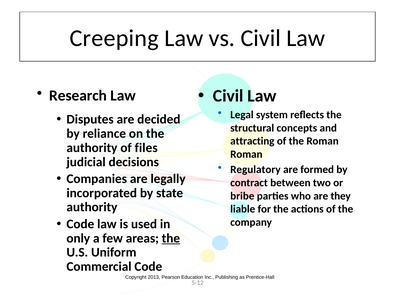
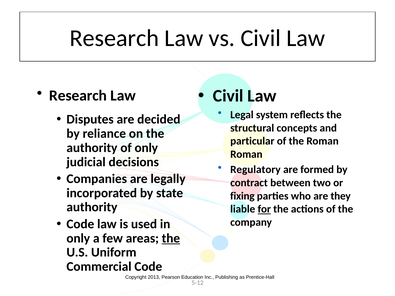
Creeping: Creeping -> Research (114, 38)
attracting: attracting -> particular (252, 141)
of files: files -> only (146, 148)
bribe: bribe -> fixing (242, 196)
for underline: none -> present (264, 209)
